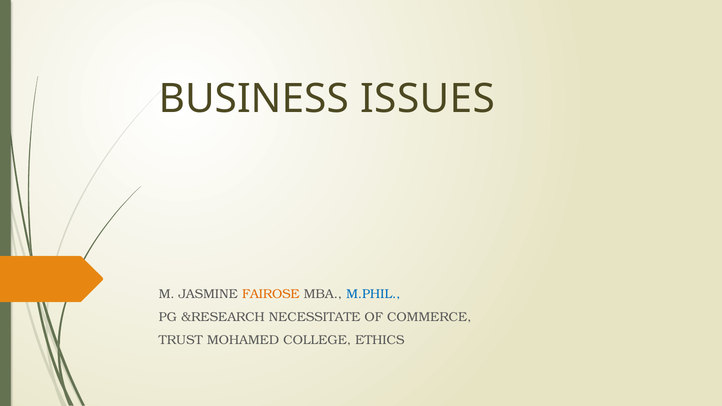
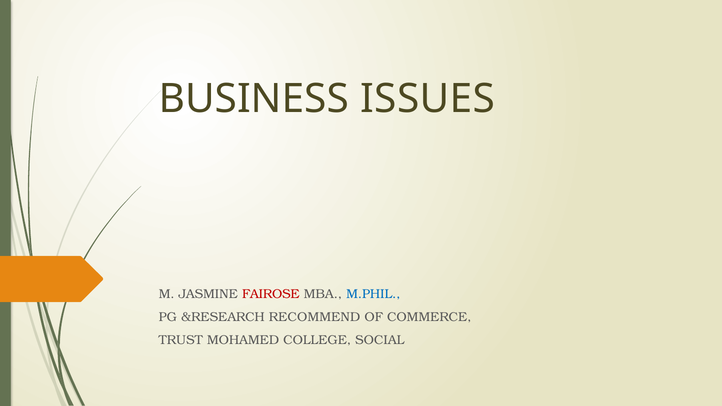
FAIROSE colour: orange -> red (271, 294)
NECESSITATE: NECESSITATE -> RECOMMEND (315, 317)
ETHICS: ETHICS -> SOCIAL (380, 340)
